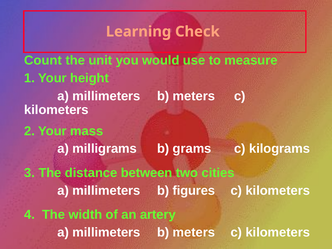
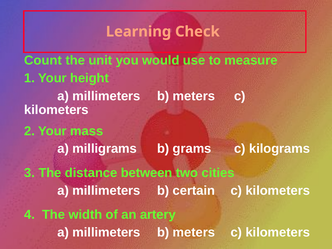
figures: figures -> certain (194, 191)
